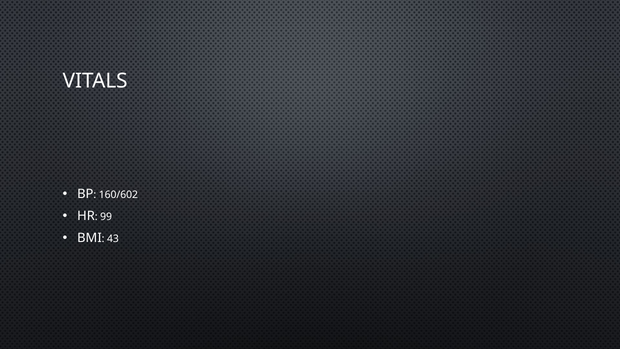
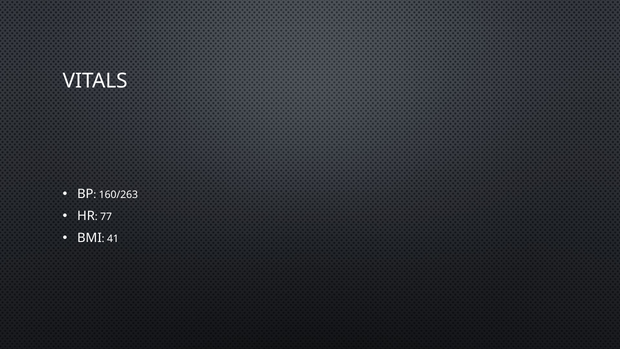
160/602: 160/602 -> 160/263 (118, 195)
99: 99 -> 77 (106, 217)
43: 43 -> 41 (113, 239)
